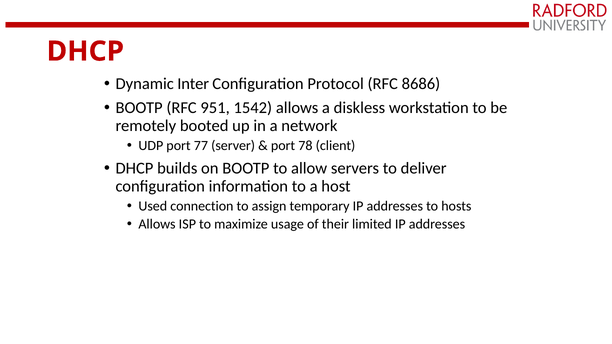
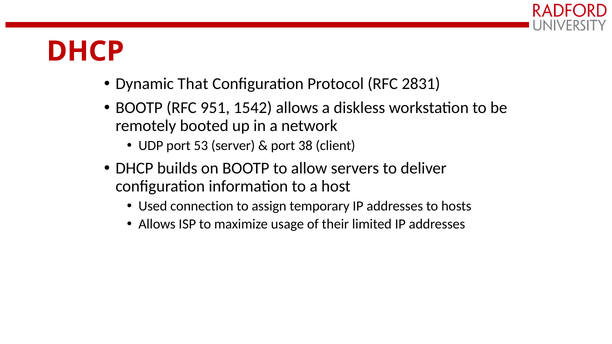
Inter: Inter -> That (193, 84)
8686: 8686 -> 2831 (421, 84)
77: 77 -> 53 (201, 146)
78: 78 -> 38 (305, 146)
